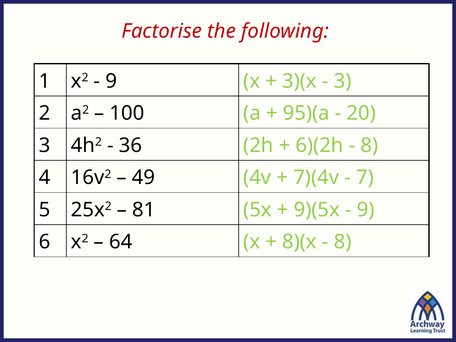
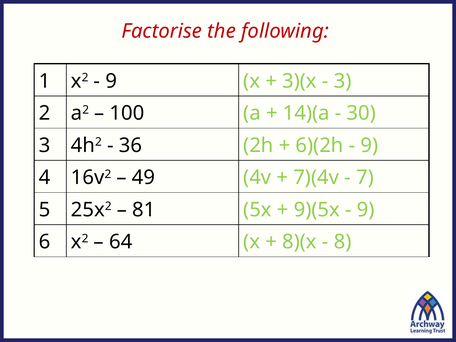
95)(a: 95)(a -> 14)(a (306, 113)
20: 20 -> 30 (361, 113)
8: 8 -> 9 (369, 145)
